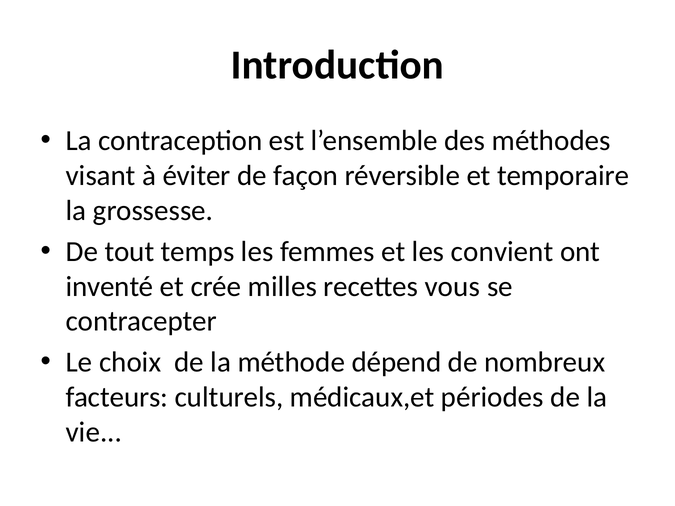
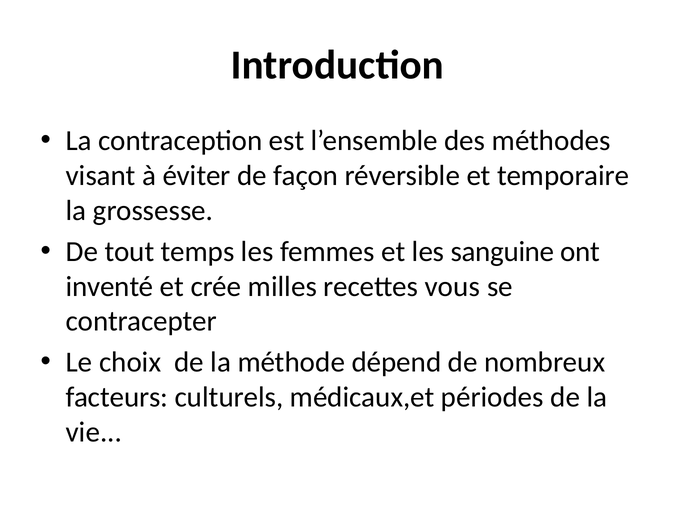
convient: convient -> sanguine (502, 252)
